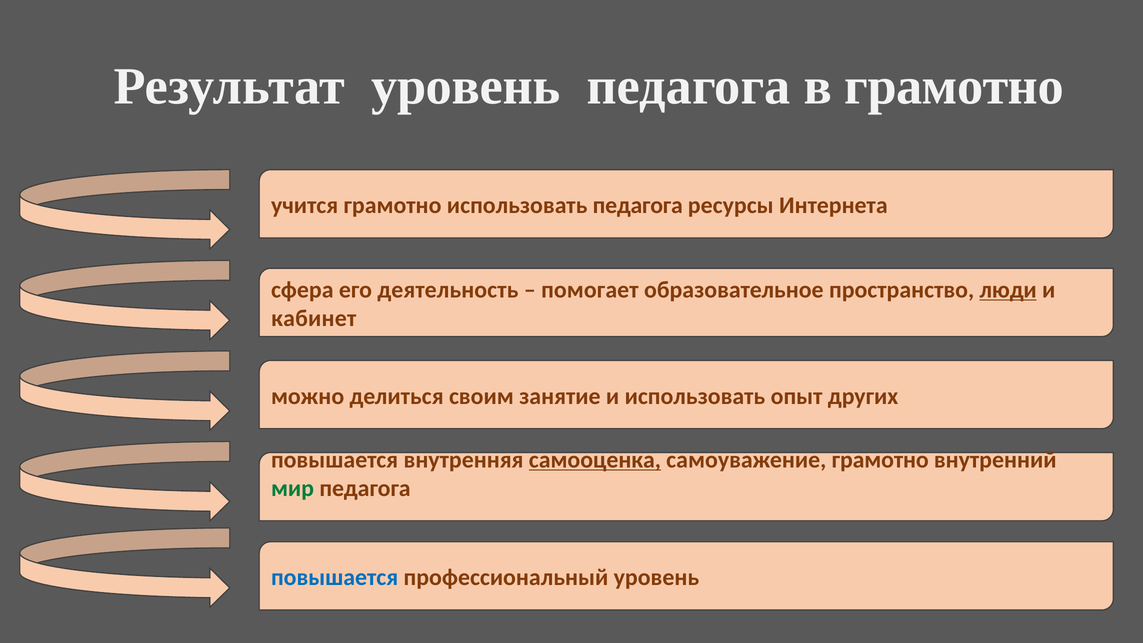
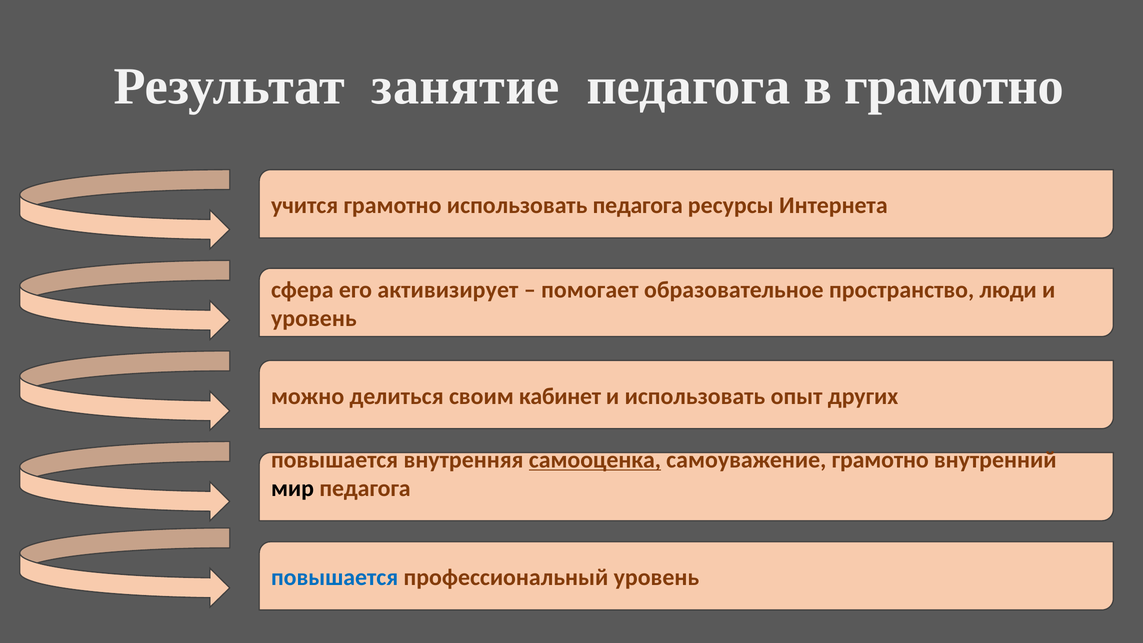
Результат уровень: уровень -> занятие (465, 86)
деятельность: деятельность -> активизирует (448, 290)
люди underline: present -> none (1008, 290)
кабинет: кабинет -> уровень (314, 318)
занятие: занятие -> кабинет (560, 396)
мир colour: green -> black (293, 488)
